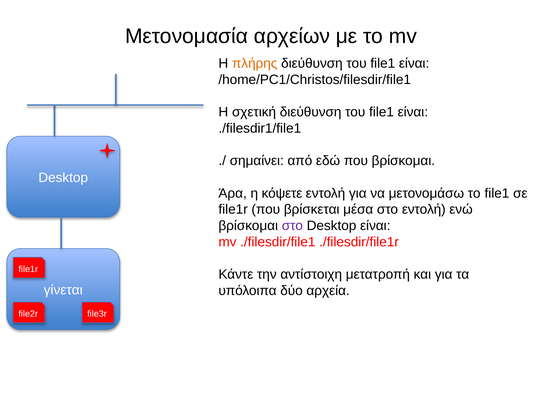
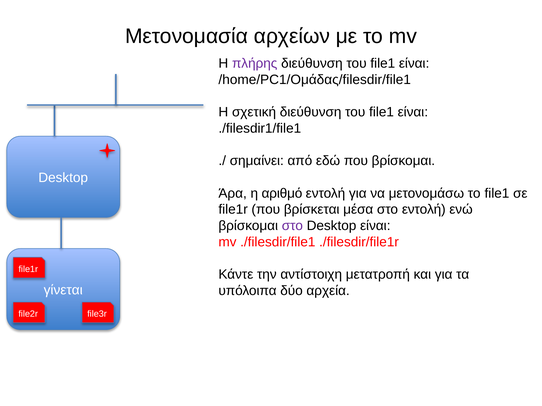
πλήρης colour: orange -> purple (255, 63)
/home/PC1/Christos/filesdir/file1: /home/PC1/Christos/filesdir/file1 -> /home/PC1/Ομάδας/filesdir/file1 (315, 80)
κόψετε: κόψετε -> αριθμό (282, 194)
